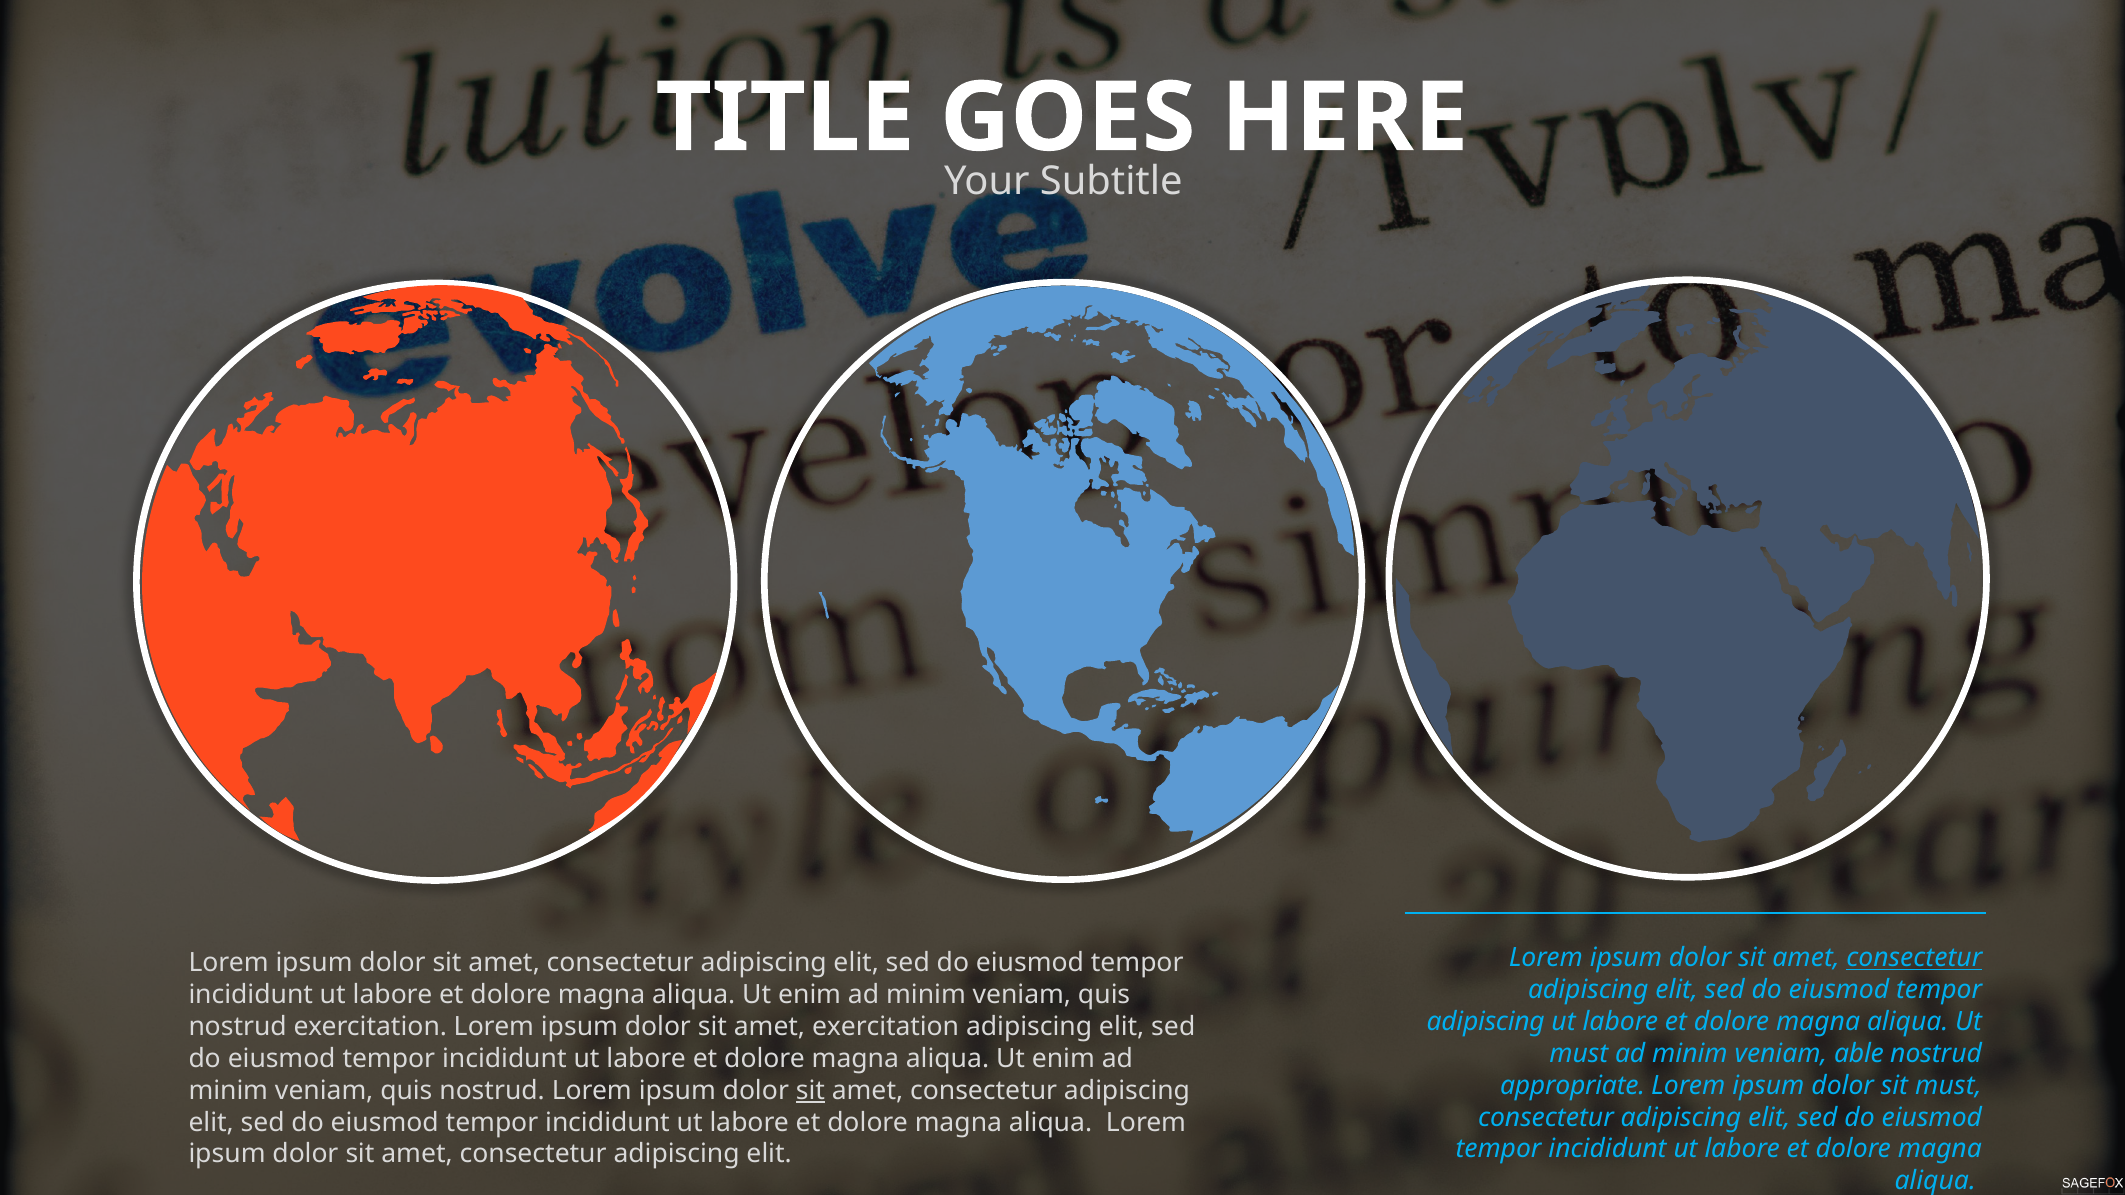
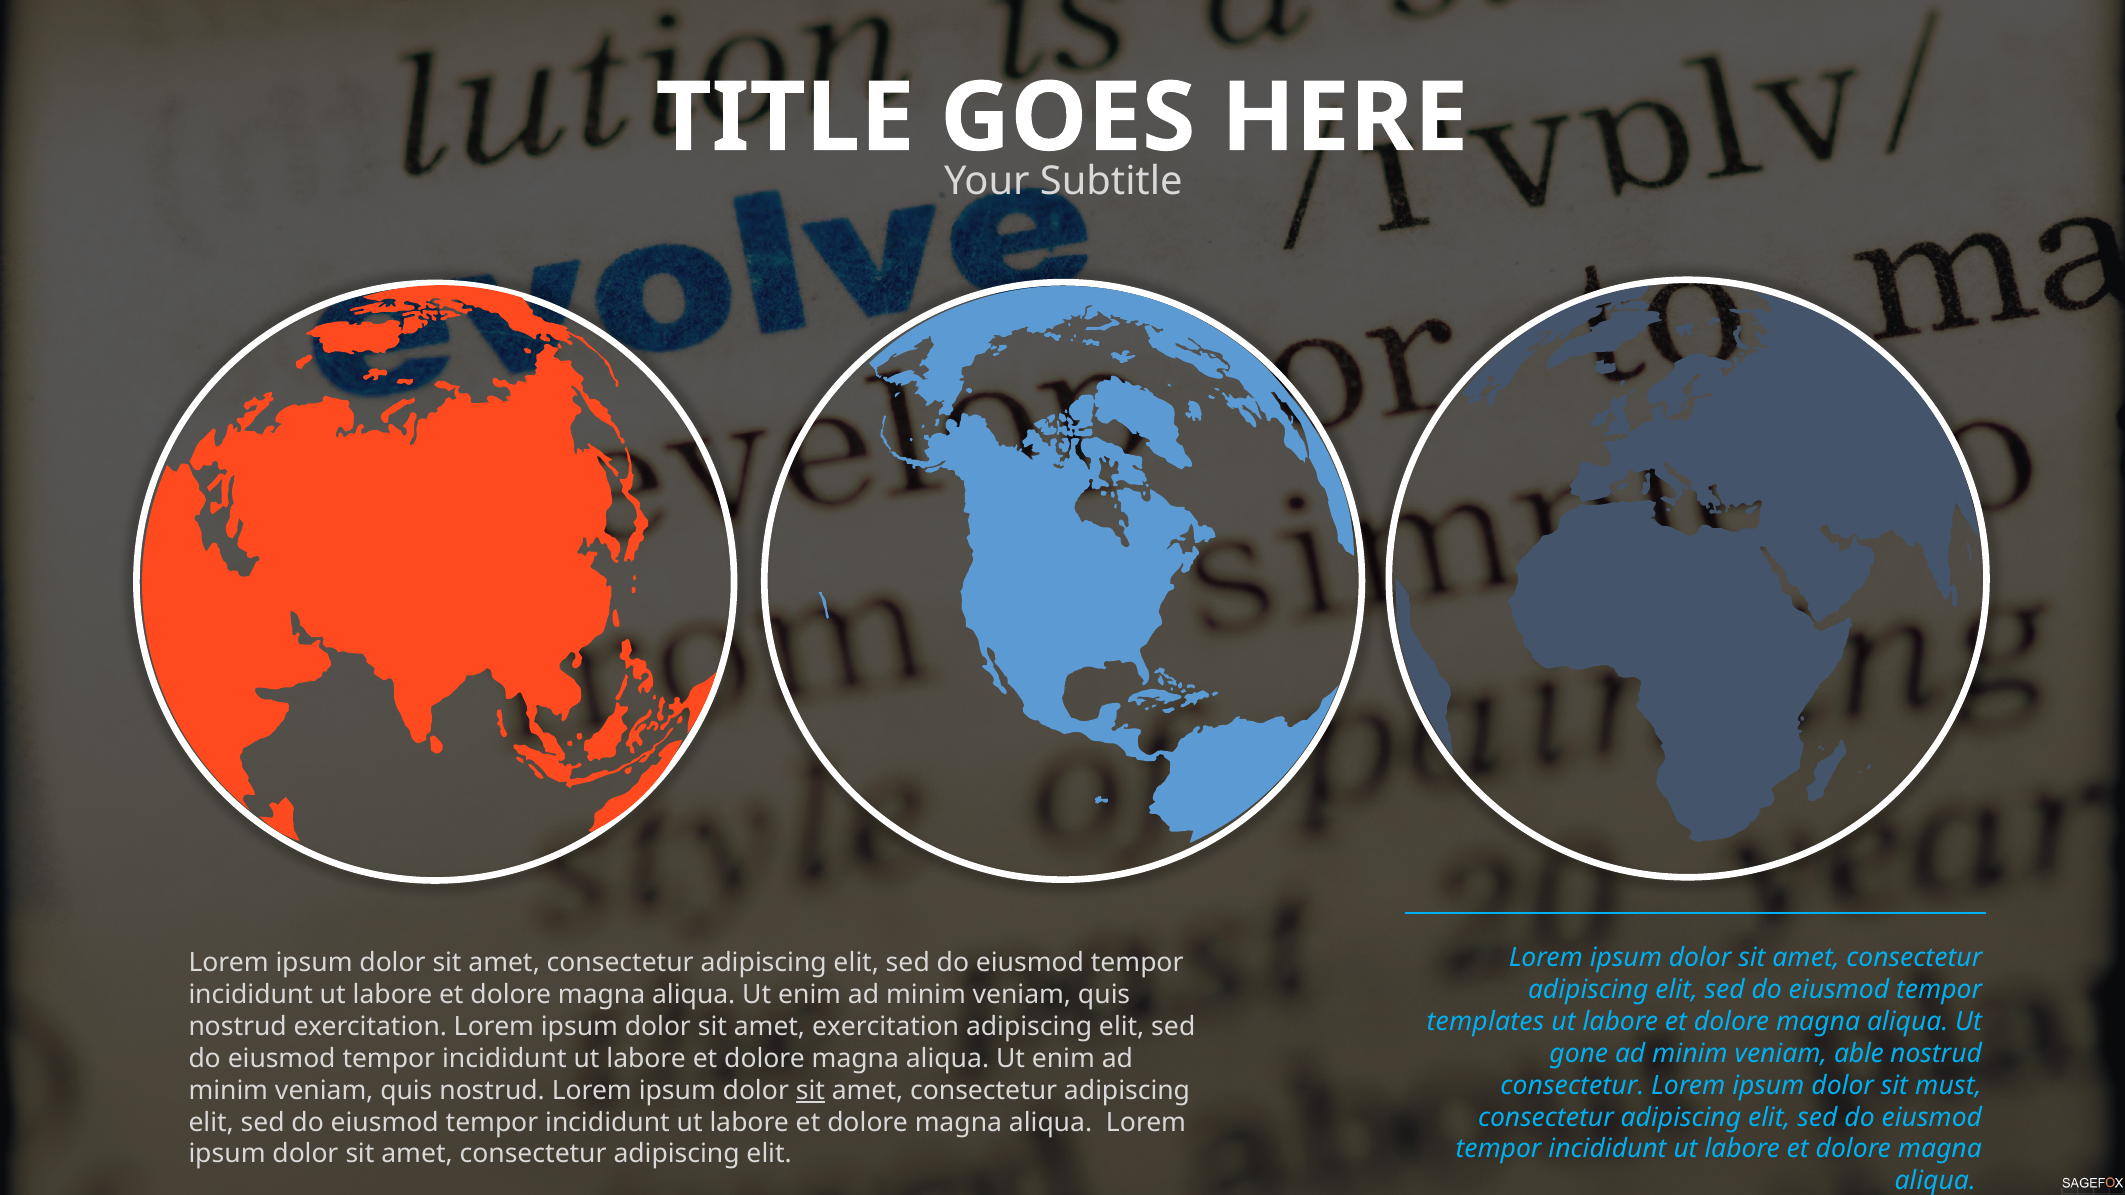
consectetur underline: present -> none (1914, 958)
adipiscing: adipiscing -> templates (1485, 1022)
must: must -> gone (1579, 1054)
appropriate: appropriate -> consectetur (1572, 1086)
